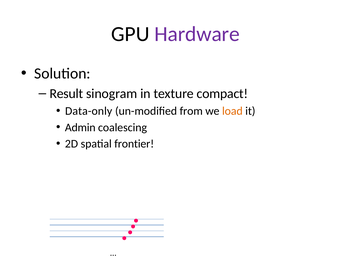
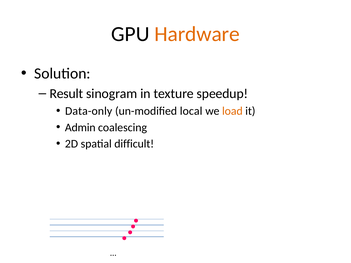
Hardware colour: purple -> orange (197, 34)
compact: compact -> speedup (222, 94)
from: from -> local (191, 111)
frontier: frontier -> difficult (134, 144)
